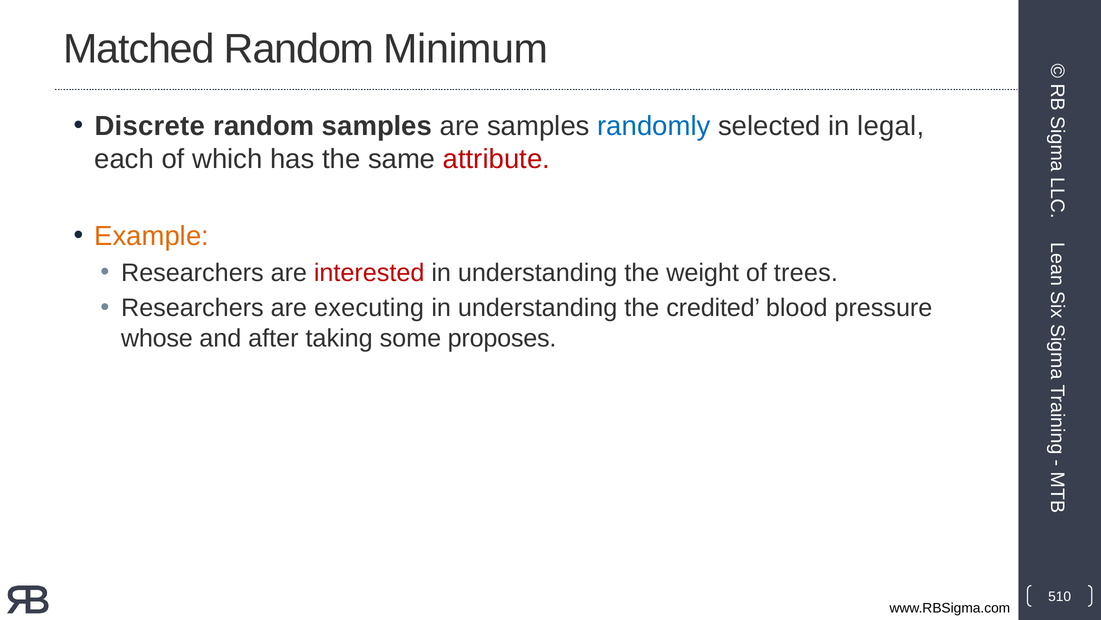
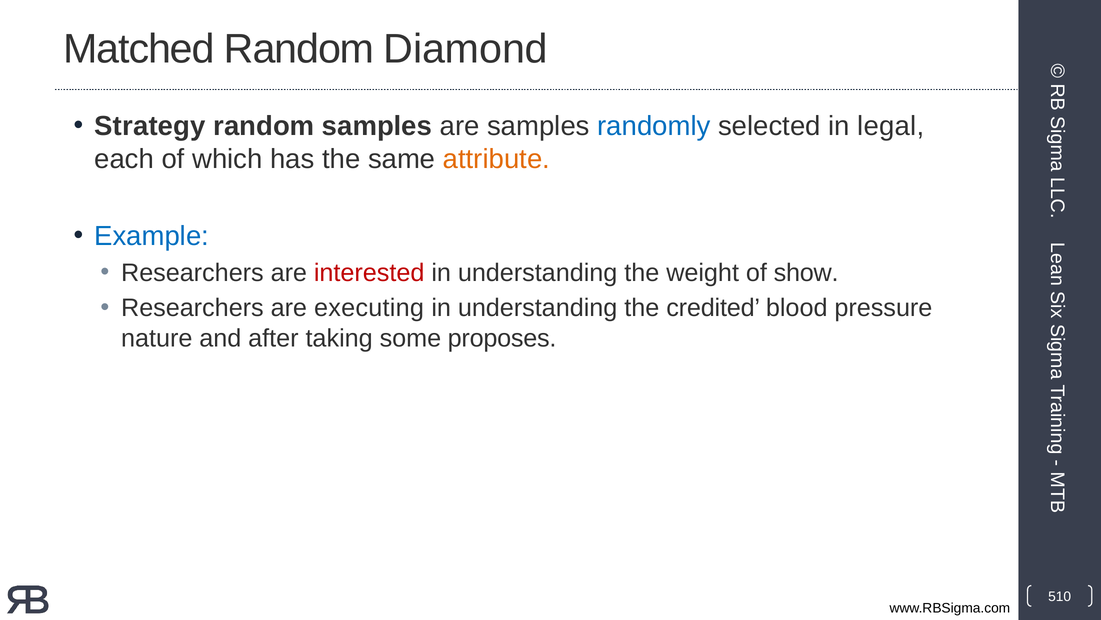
Minimum: Minimum -> Diamond (466, 49)
Discrete: Discrete -> Strategy (150, 126)
attribute colour: red -> orange (496, 159)
Example colour: orange -> blue (152, 236)
trees: trees -> show (806, 272)
whose: whose -> nature (157, 338)
